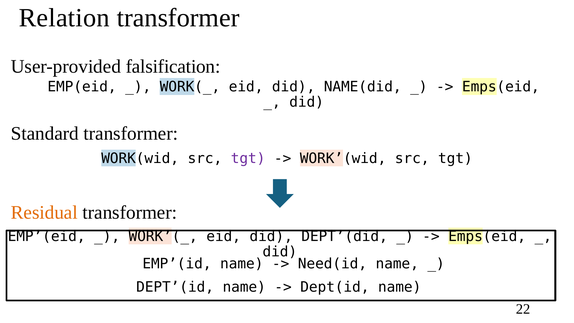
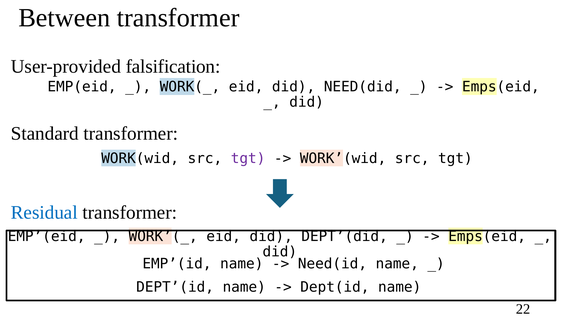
Relation: Relation -> Between (64, 18)
NAME(did: NAME(did -> NEED(did (363, 87)
Residual colour: orange -> blue (44, 212)
